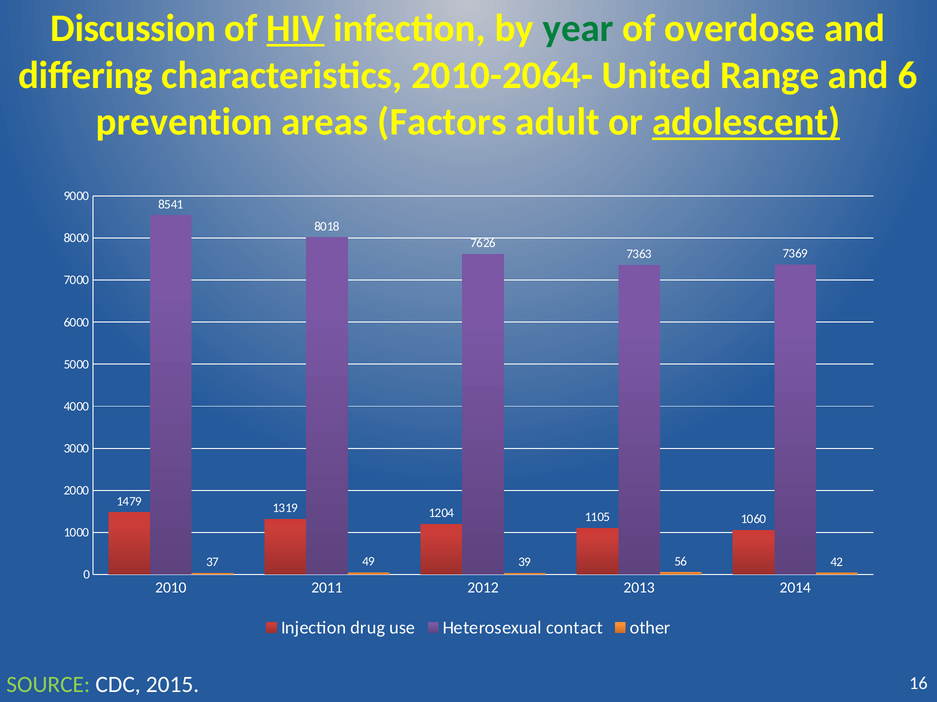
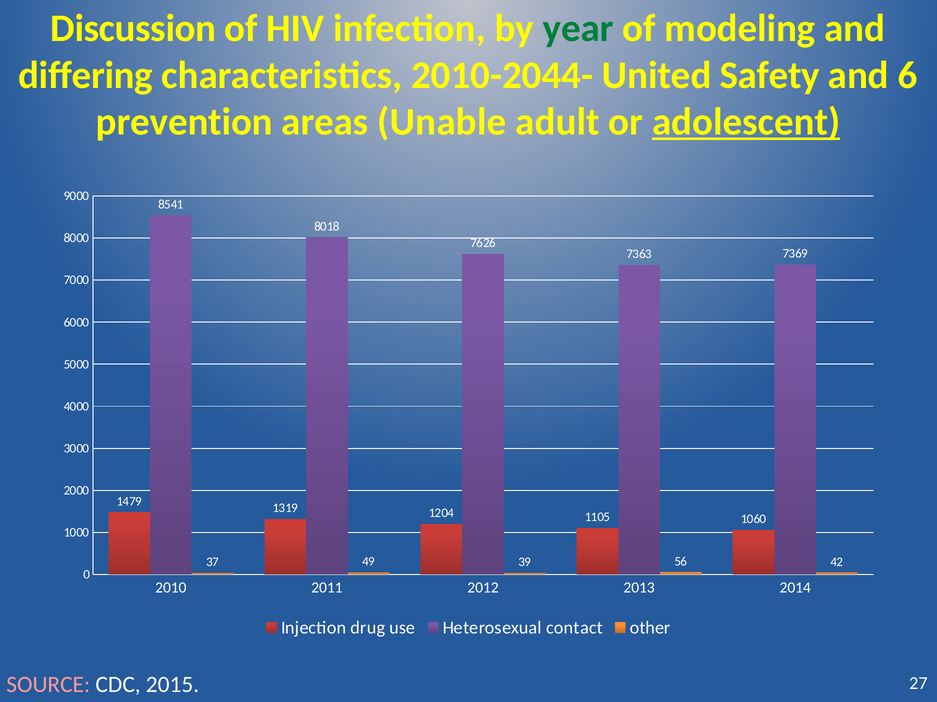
HIV underline: present -> none (295, 28)
overdose: overdose -> modeling (740, 28)
2010-2064-: 2010-2064- -> 2010-2044- (502, 75)
Range: Range -> Safety (770, 75)
Factors: Factors -> Unable (442, 122)
SOURCE colour: light green -> pink (48, 685)
16: 16 -> 27 (918, 684)
